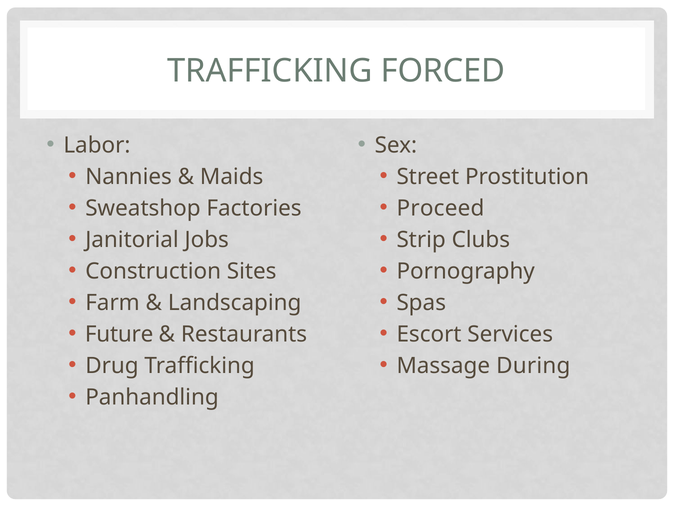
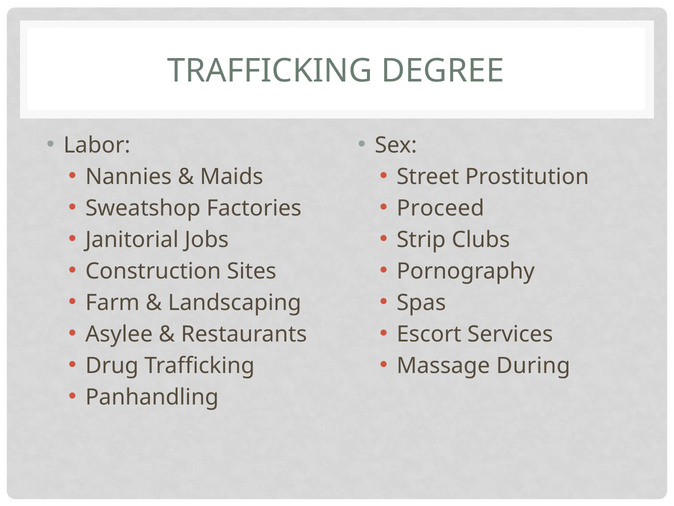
FORCED: FORCED -> DEGREE (443, 71)
Future: Future -> Asylee (119, 334)
